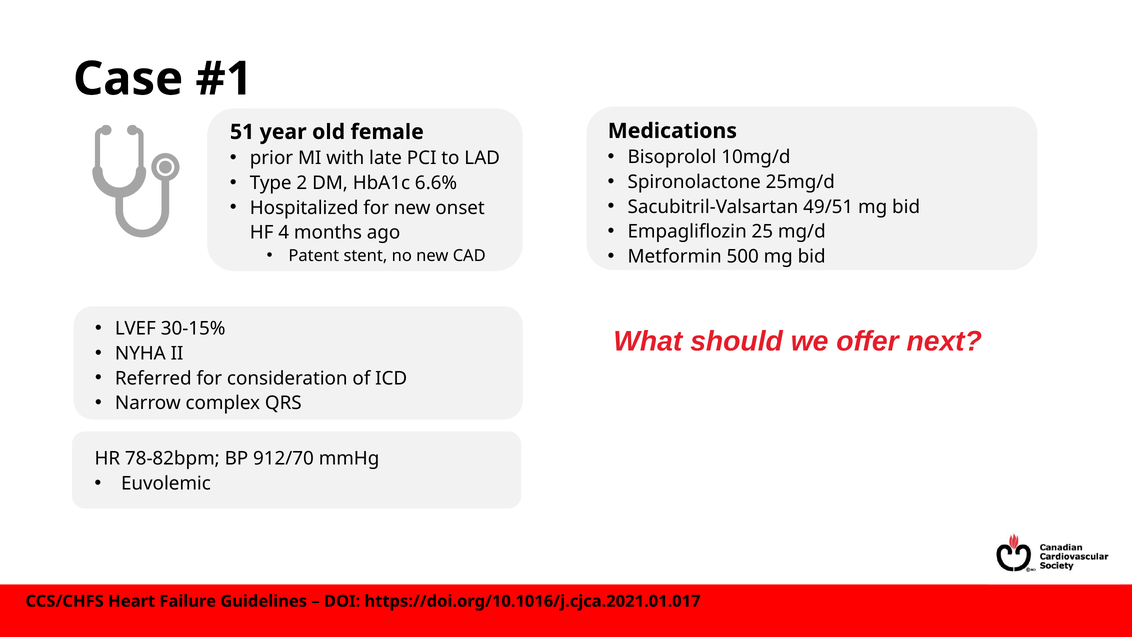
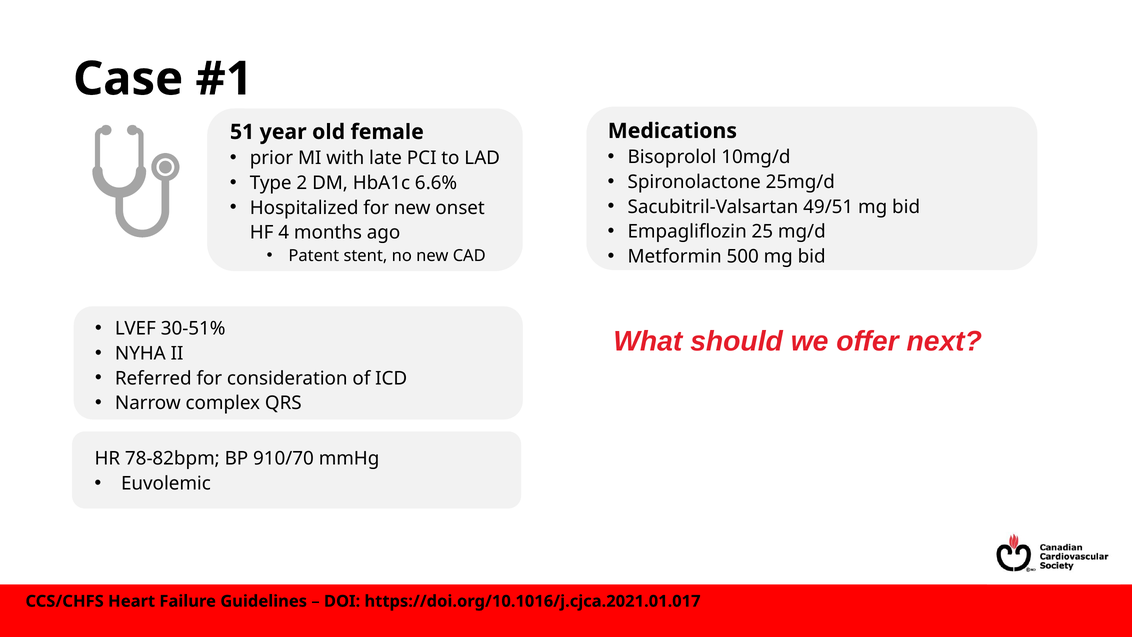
30-15%: 30-15% -> 30-51% (193, 328)
912/70: 912/70 -> 910/70 (283, 458)
